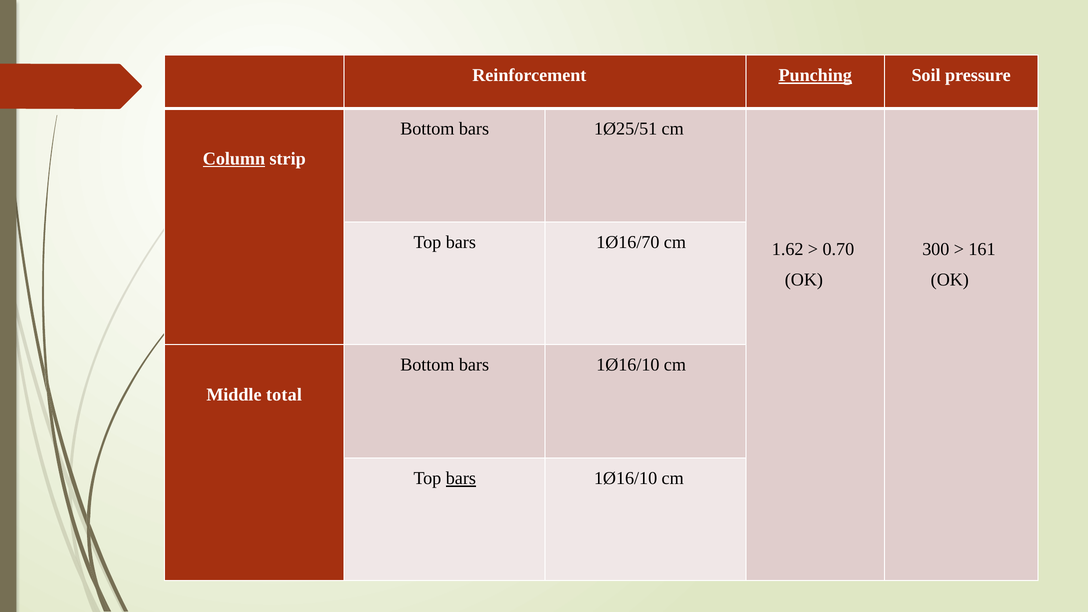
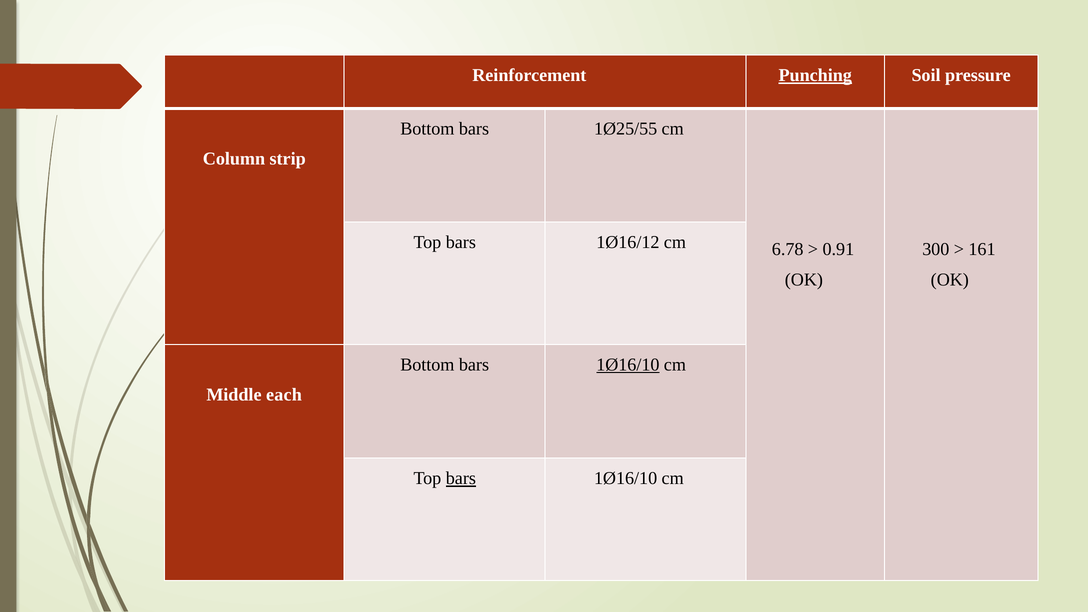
1Ø25/51: 1Ø25/51 -> 1Ø25/55 (626, 129)
Column underline: present -> none (234, 159)
1Ø16/70: 1Ø16/70 -> 1Ø16/12 (628, 242)
1.62: 1.62 -> 6.78 (788, 249)
0.70: 0.70 -> 0.91 (838, 249)
1Ø16/10 underline: none -> present (628, 365)
total: total -> each (284, 395)
